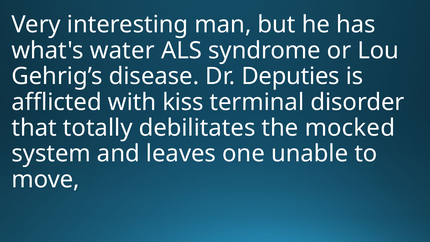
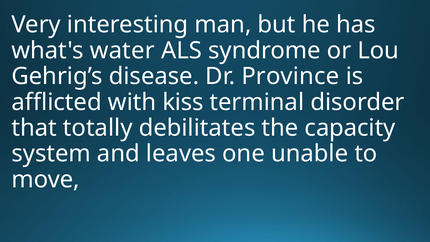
Deputies: Deputies -> Province (290, 76)
mocked: mocked -> capacity (350, 128)
